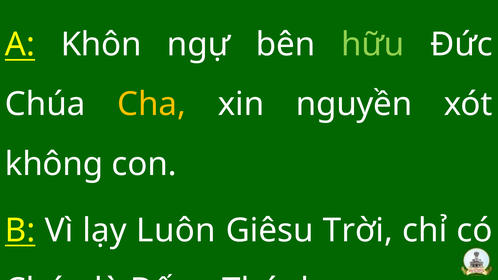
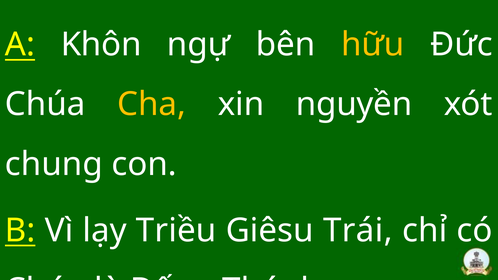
hữu colour: light green -> yellow (373, 45)
không: không -> chung (54, 164)
Luôn: Luôn -> Triều (176, 231)
Trời: Trời -> Trái (358, 231)
